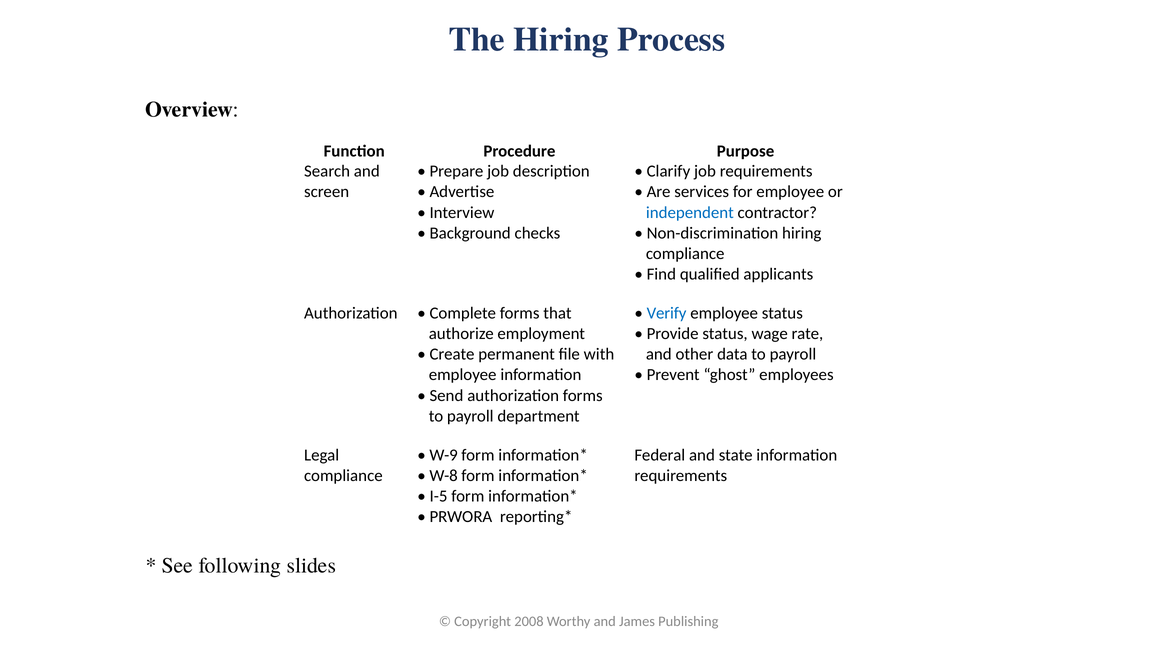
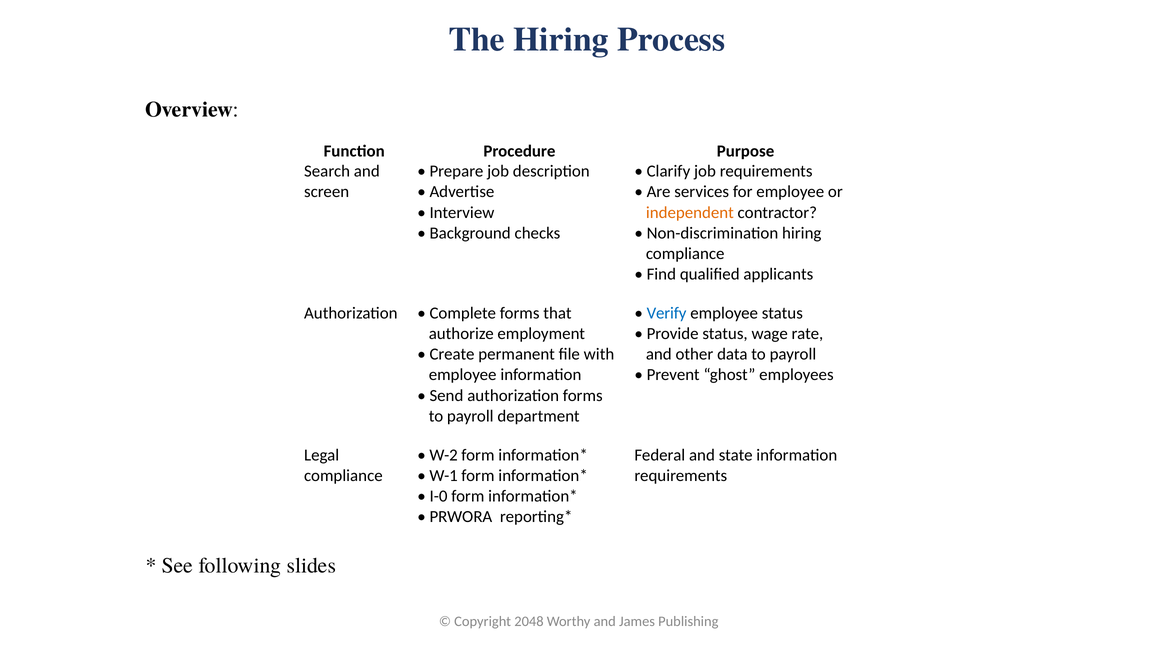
independent colour: blue -> orange (690, 213)
W-9: W-9 -> W-2 (444, 455)
W-8: W-8 -> W-1 (444, 476)
I-5: I-5 -> I-0 (438, 497)
2008: 2008 -> 2048 (529, 622)
